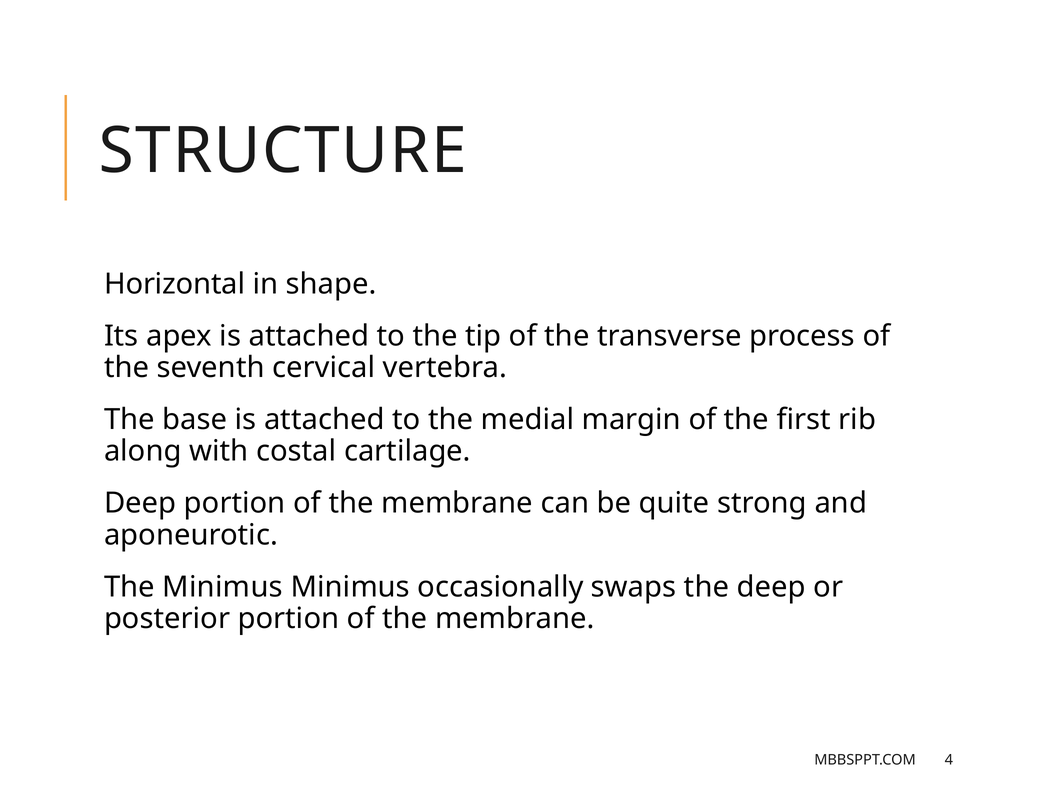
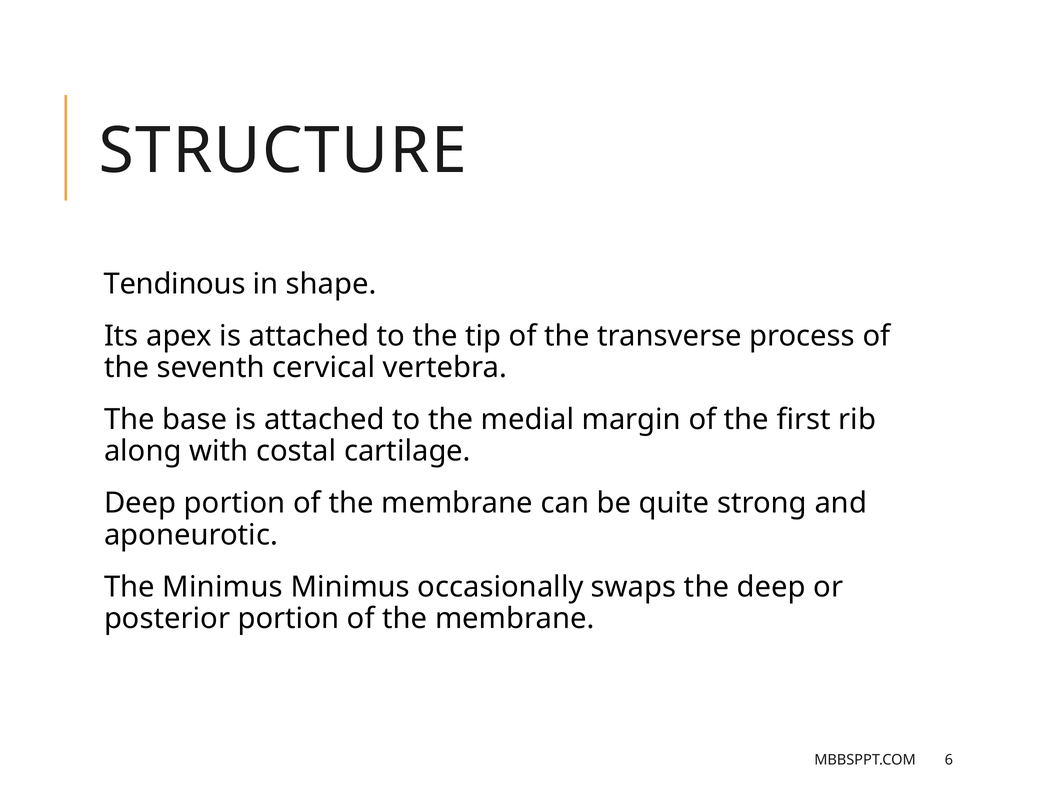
Horizontal: Horizontal -> Tendinous (175, 284)
4: 4 -> 6 (949, 759)
